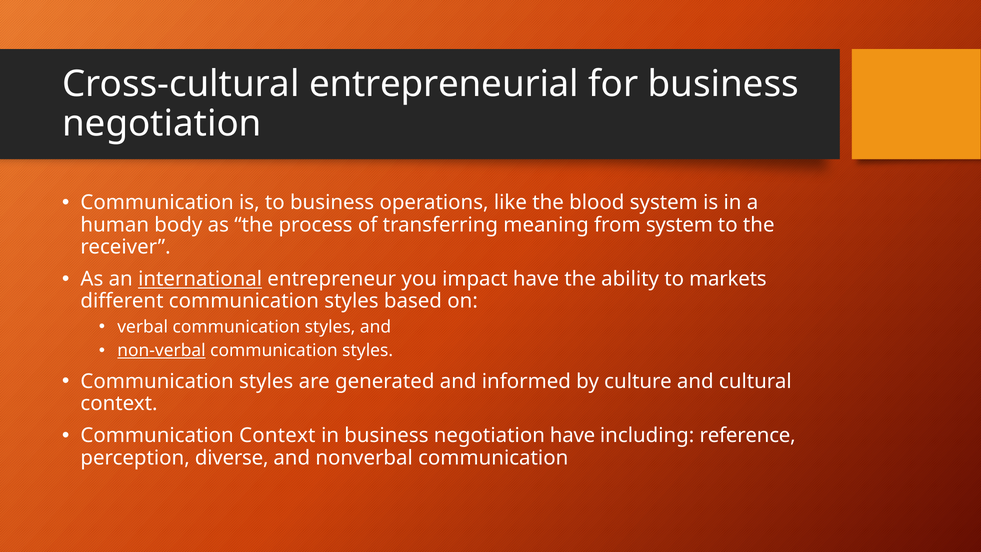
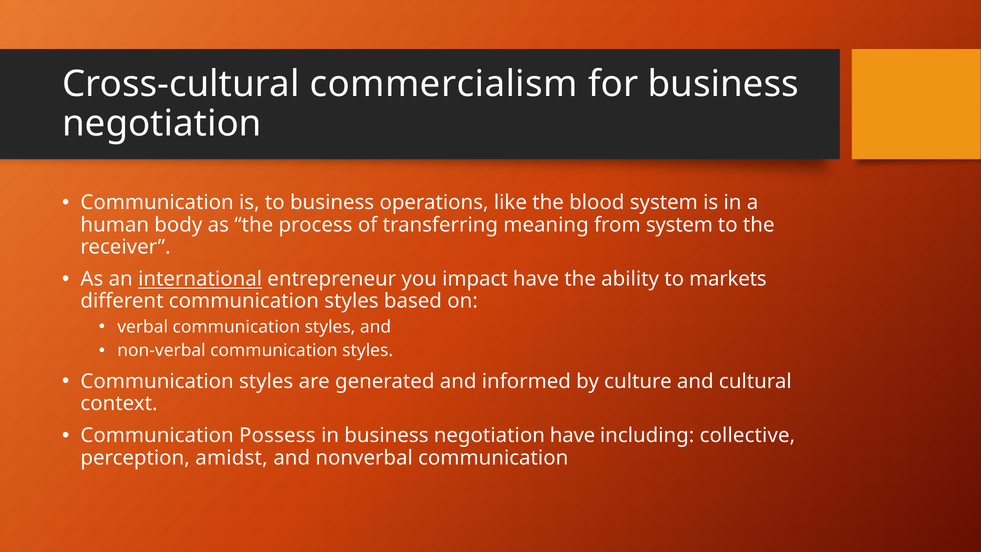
entrepreneurial: entrepreneurial -> commercialism (444, 84)
non-verbal underline: present -> none (161, 351)
Communication Context: Context -> Possess (277, 436)
reference: reference -> collective (747, 436)
diverse: diverse -> amidst (232, 458)
